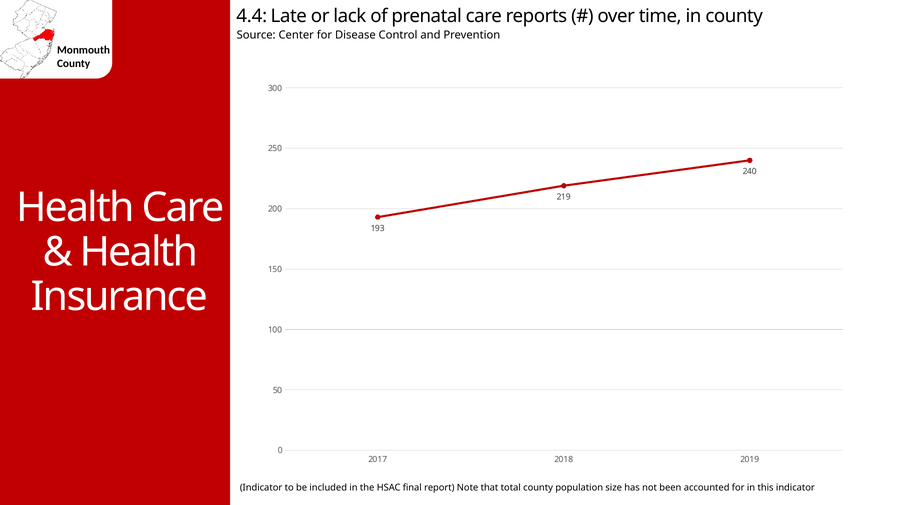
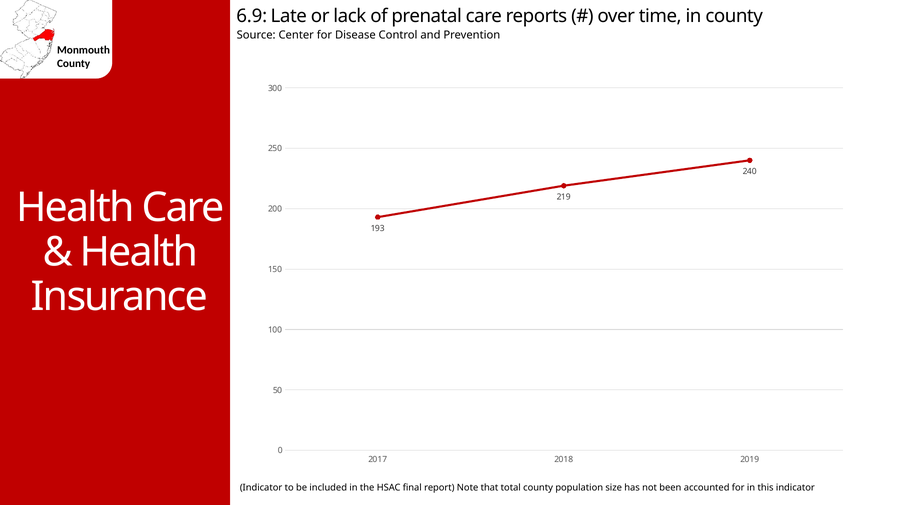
4.4: 4.4 -> 6.9 (252, 16)
